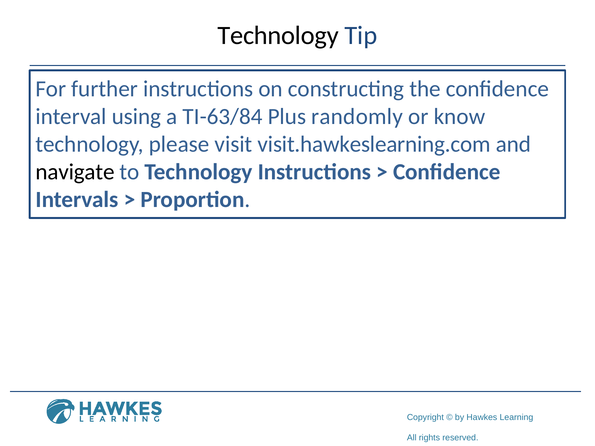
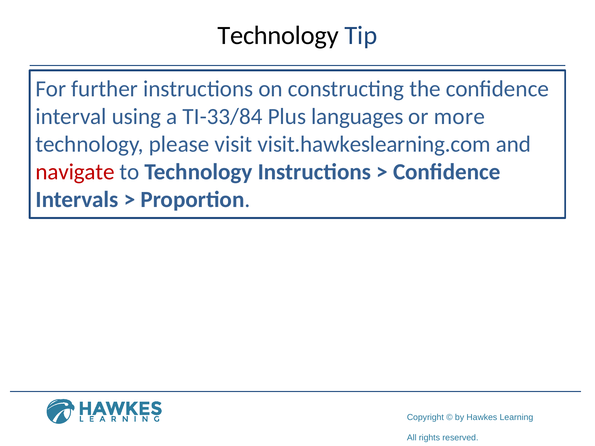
TI-63/84: TI-63/84 -> TI-33/84 (223, 117)
randomly: randomly -> languages (357, 117)
know: know -> more (459, 117)
navigate colour: black -> red (75, 172)
